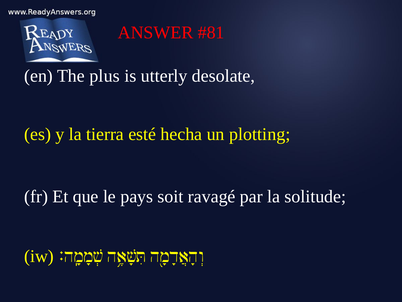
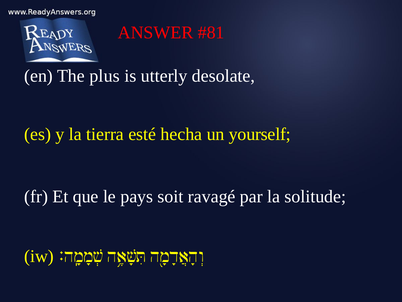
plotting: plotting -> yourself (260, 134)
